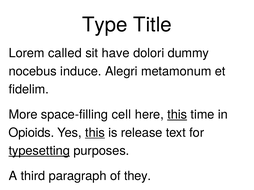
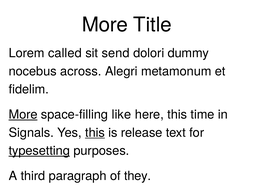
Type: Type -> More (105, 25)
have: have -> send (116, 53)
induce: induce -> across (81, 71)
More underline: none -> present (23, 115)
cell: cell -> like (121, 115)
this underline: present -> none (177, 115)
Opioids: Opioids -> Signals (31, 133)
